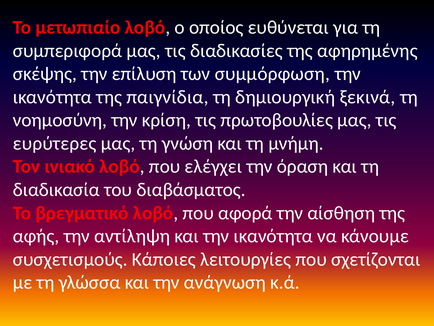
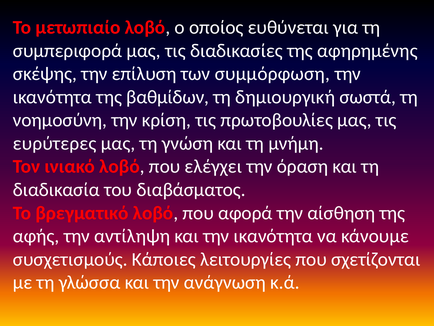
παιγνίδια: παιγνίδια -> βαθμίδων (168, 97)
ξεκινά: ξεκινά -> σωστά (368, 97)
